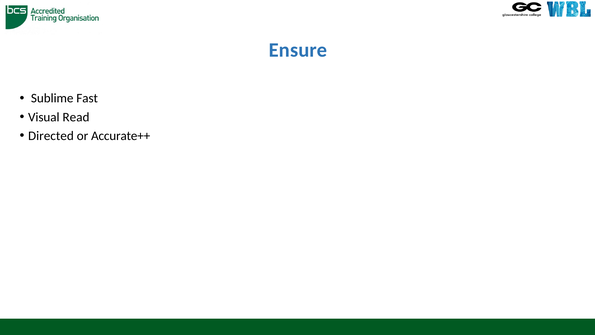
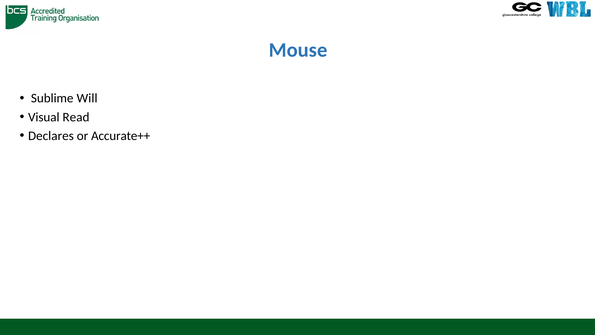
Ensure: Ensure -> Mouse (298, 50)
Fast: Fast -> Will (87, 98)
Directed: Directed -> Declares (51, 136)
